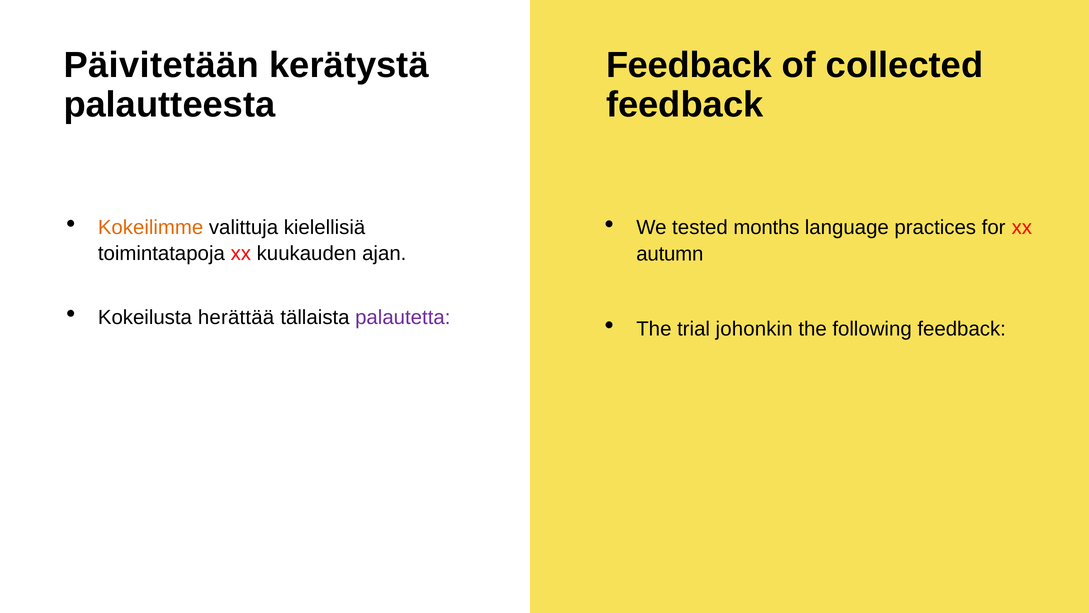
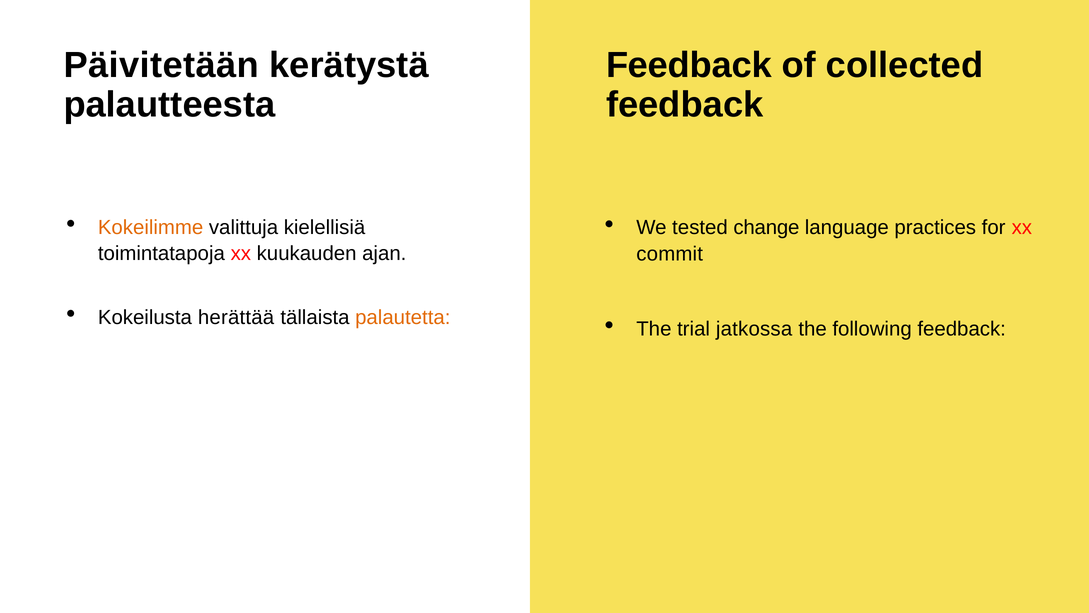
months: months -> change (766, 228)
autumn: autumn -> commit (670, 254)
palautetta colour: purple -> orange (403, 317)
johonkin: johonkin -> jatkossa (754, 329)
